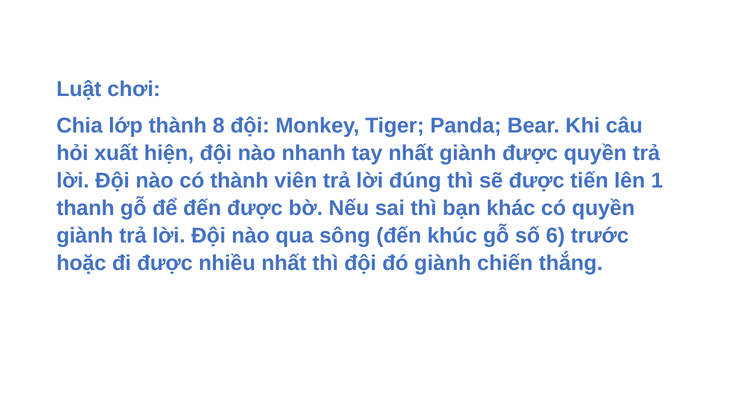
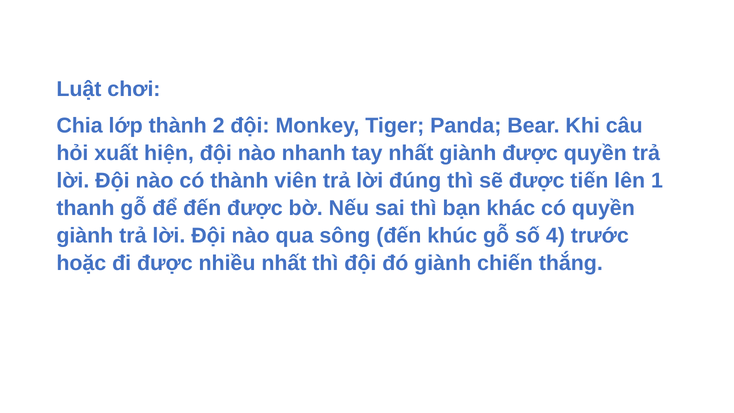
8: 8 -> 2 (219, 126)
6: 6 -> 4 (555, 236)
